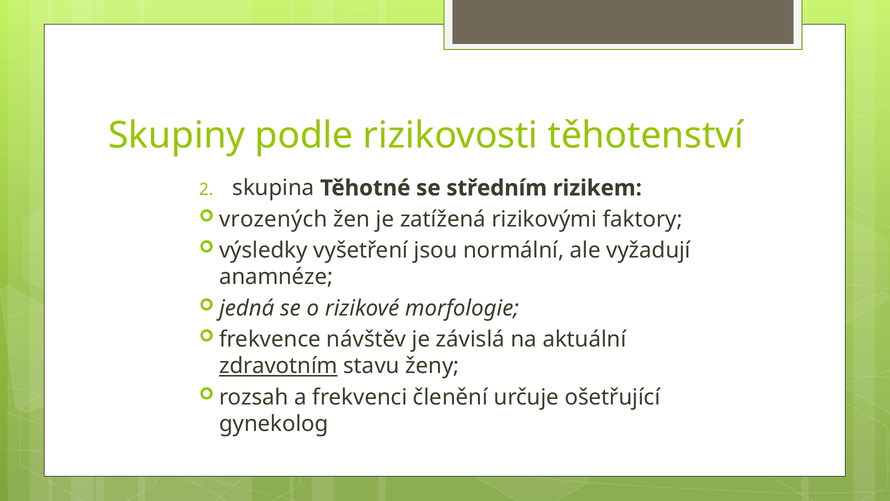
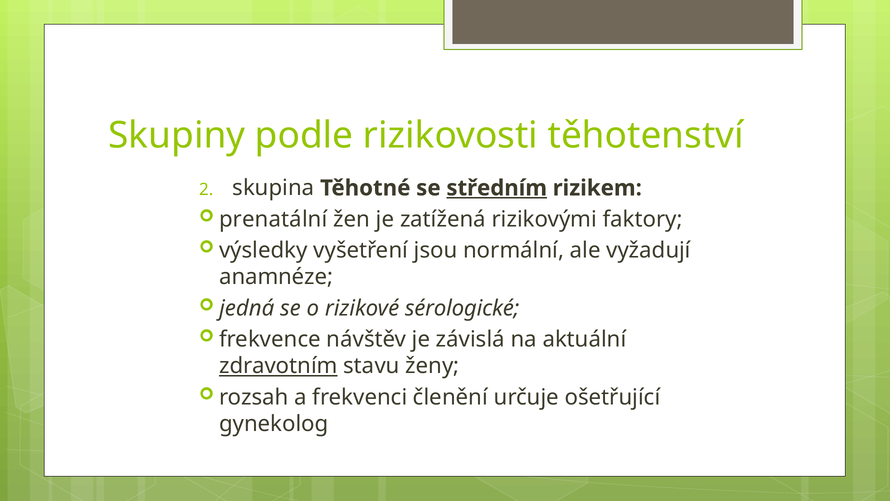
středním underline: none -> present (497, 188)
vrozených: vrozených -> prenatální (273, 219)
morfologie: morfologie -> sérologické (462, 308)
